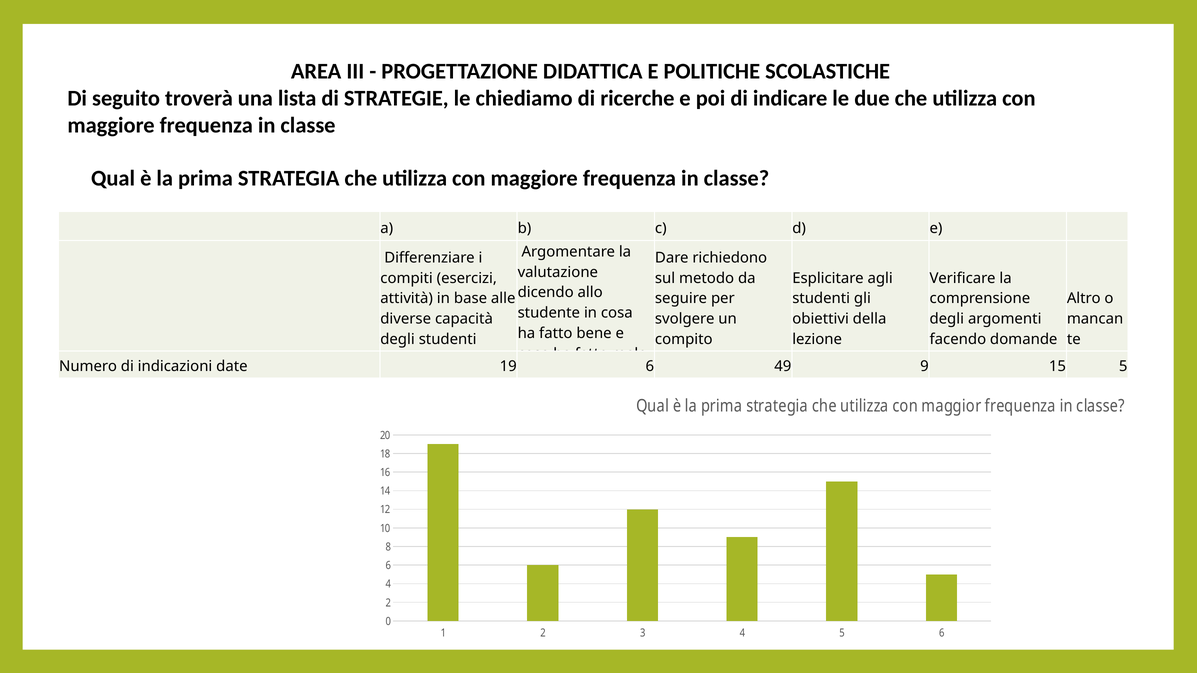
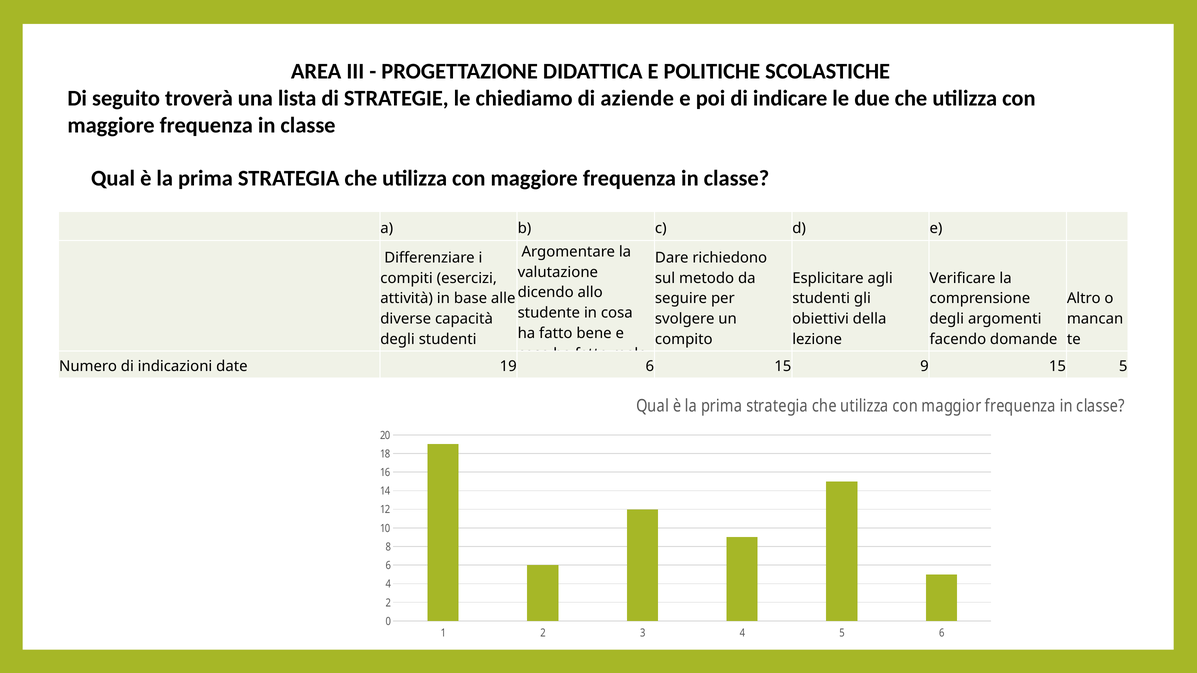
ricerche: ricerche -> aziende (637, 98)
6 49: 49 -> 15 (783, 367)
